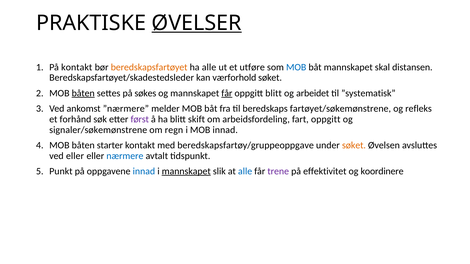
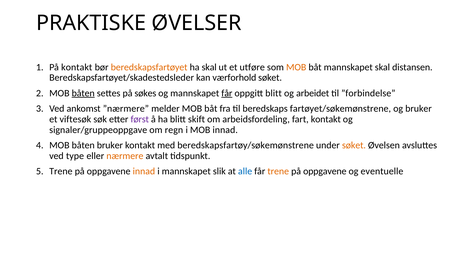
ØVELSER underline: present -> none (197, 23)
ha alle: alle -> skal (209, 67)
MOB colour: blue -> orange (296, 67)
”systematisk: ”systematisk -> ”forbindelse (368, 93)
og refleks: refleks -> bruker (419, 109)
forhånd: forhånd -> viftesøk (75, 119)
fart oppgitt: oppgitt -> kontakt (326, 119)
signaler/søkemønstrene: signaler/søkemønstrene -> signaler/gruppeoppgave (98, 130)
båten starter: starter -> bruker (110, 145)
beredskapsfartøy/gruppeoppgave: beredskapsfartøy/gruppeoppgave -> beredskapsfartøy/søkemønstrene (246, 145)
ved eller: eller -> type (75, 156)
nærmere colour: blue -> orange (125, 156)
Punkt: Punkt -> Trene (61, 171)
innad colour: blue -> orange (144, 171)
mannskapet underline: present -> none (186, 171)
trene colour: purple -> orange (278, 171)
effektivitet: effektivitet -> oppgavene (325, 171)
koordinere: koordinere -> eventuelle (382, 171)
